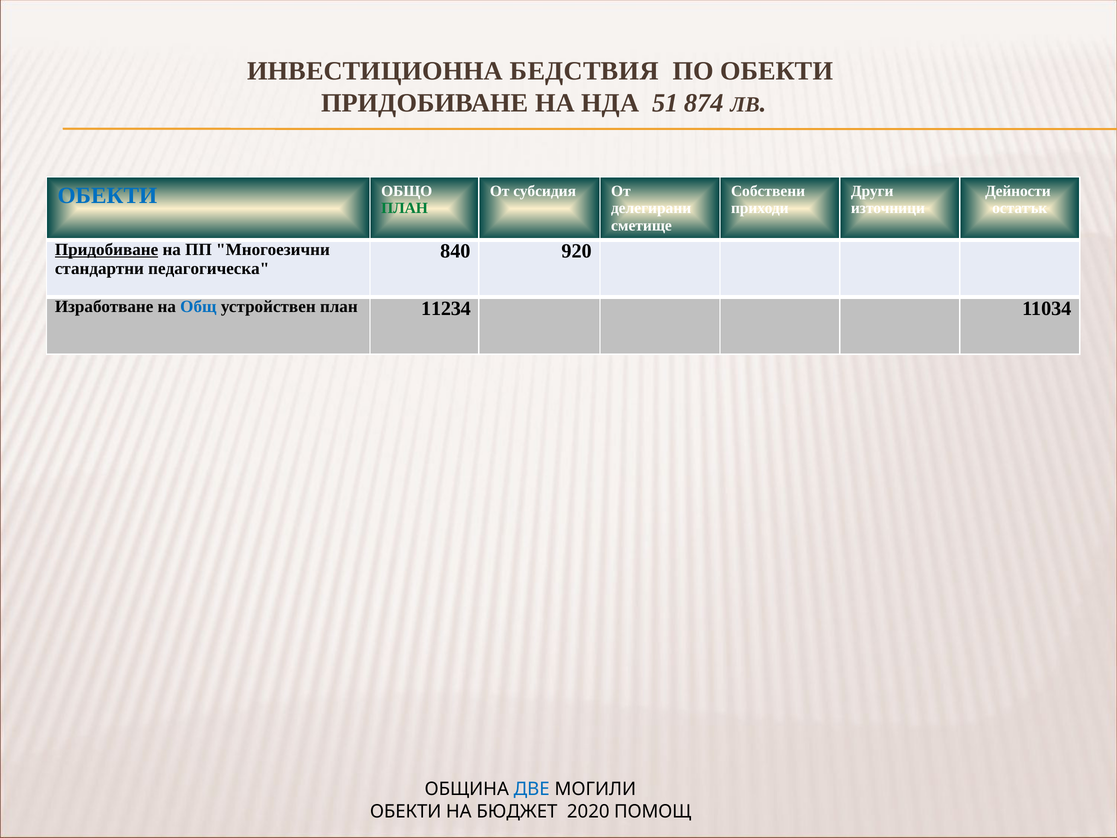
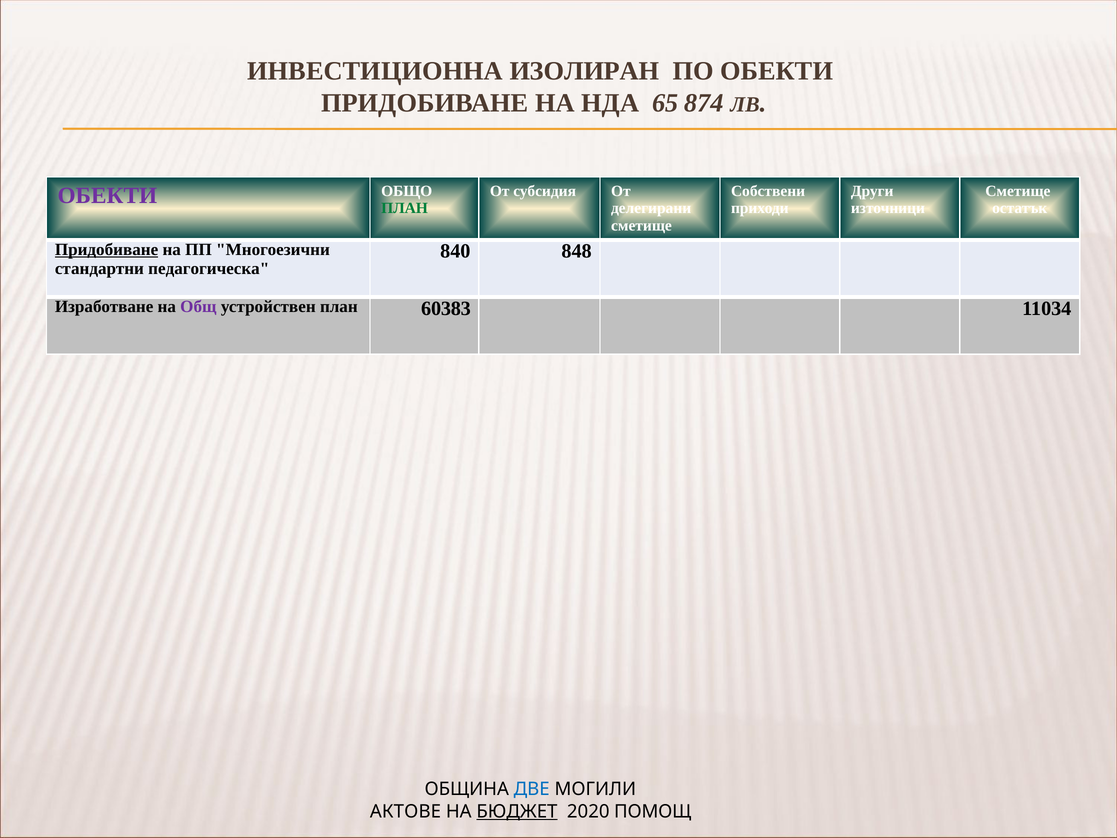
БЕДСТВИЯ: БЕДСТВИЯ -> ИЗОЛИРАН (584, 71)
51: 51 -> 65 (665, 103)
Дейности: Дейности -> Сметище (1018, 191)
ОБЕКТИ colour: blue -> purple (107, 195)
920: 920 -> 848 (577, 251)
Общ colour: blue -> purple (198, 307)
11234: 11234 -> 60383 (446, 308)
ОБЕКТИ: ОБЕКТИ -> АКТОВЕ (405, 811)
БЮДЖЕТ underline: none -> present (517, 811)
